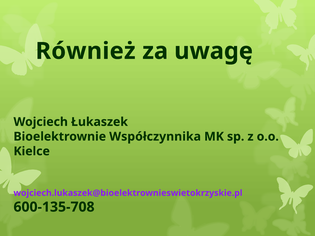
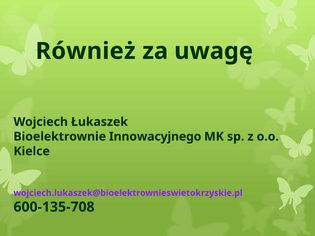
Współczynnika: Współczynnika -> Innowacyjnego (155, 137)
